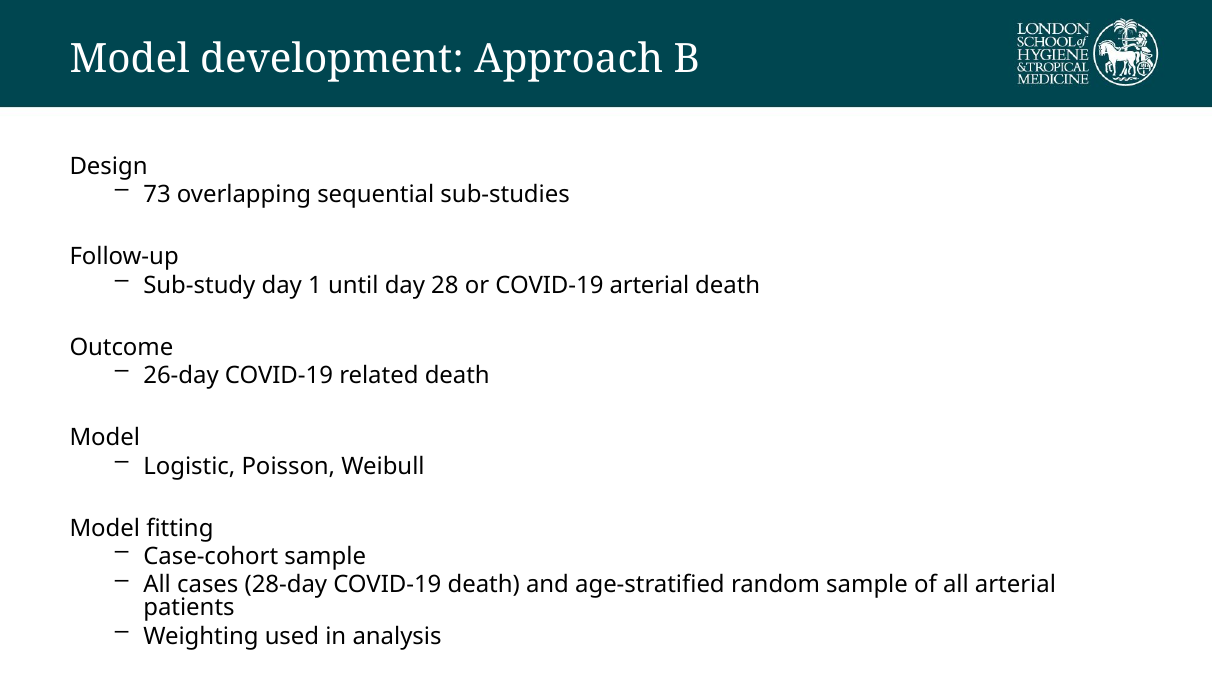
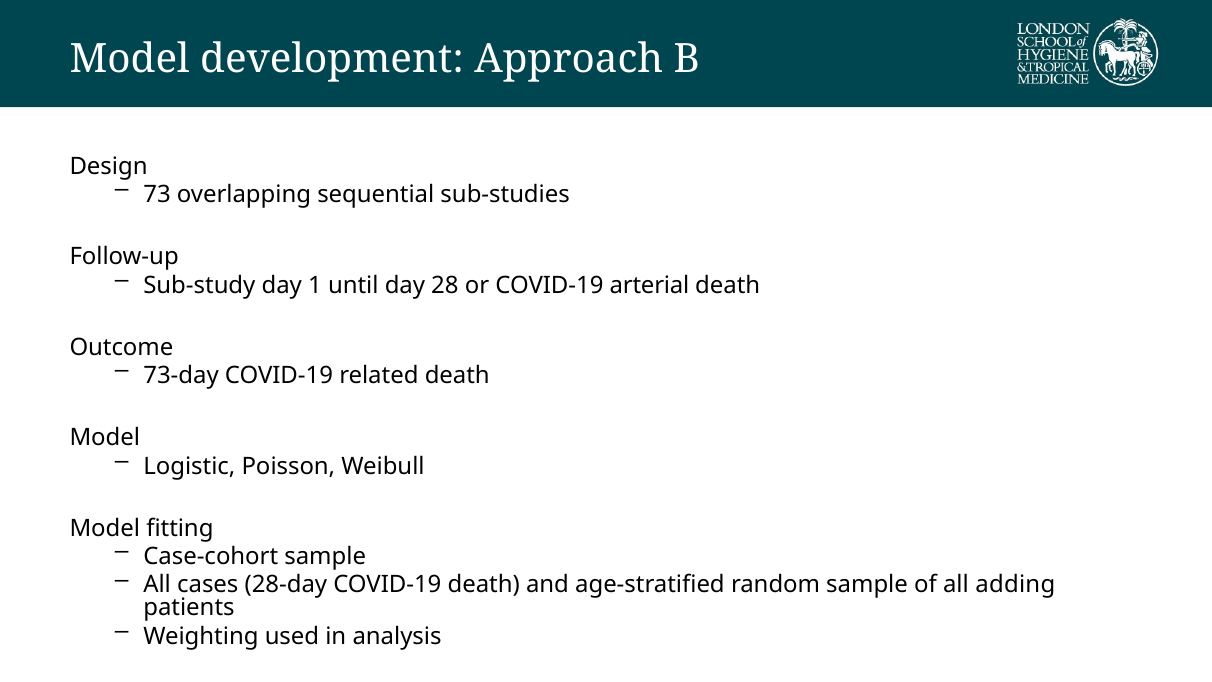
26-day: 26-day -> 73-day (181, 376)
all arterial: arterial -> adding (1015, 585)
